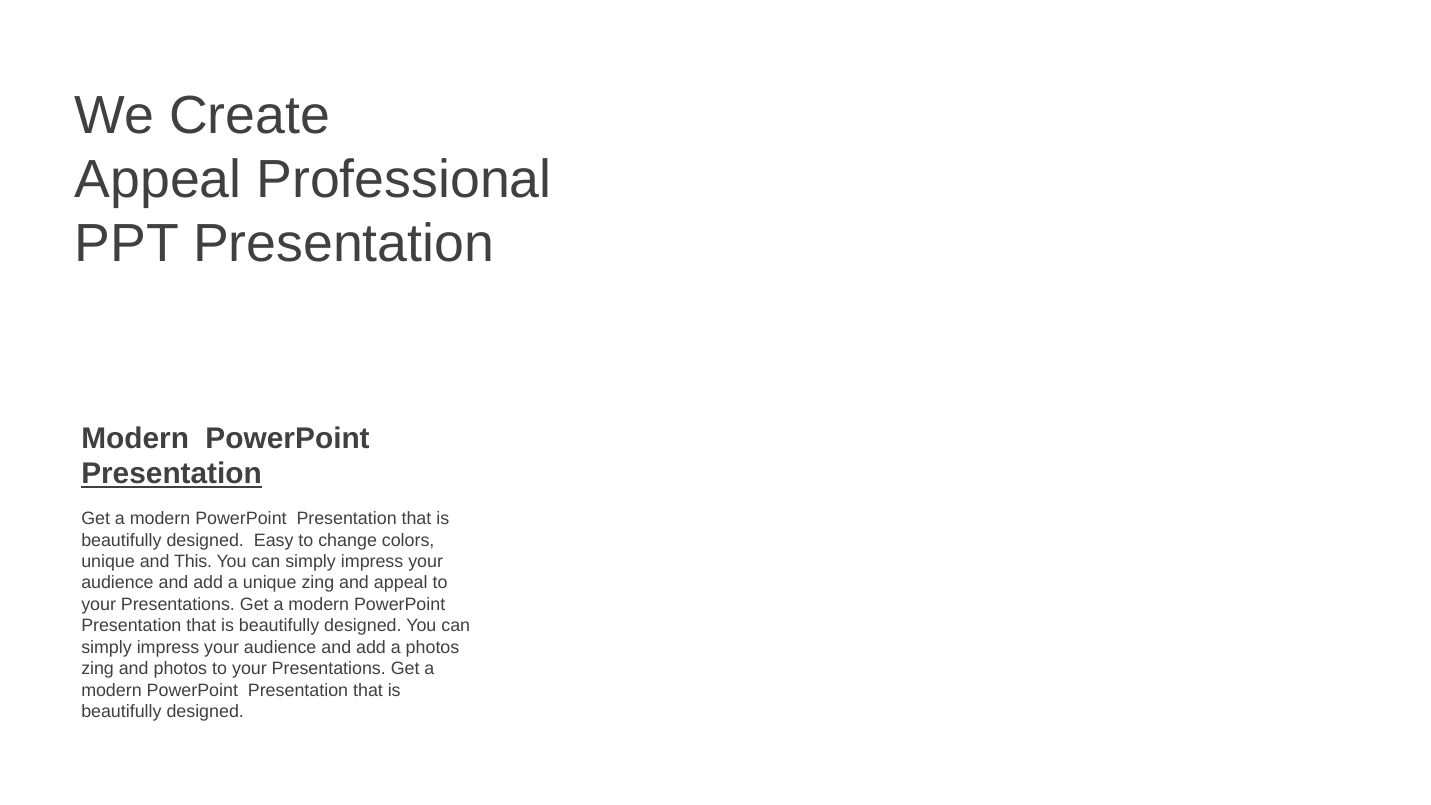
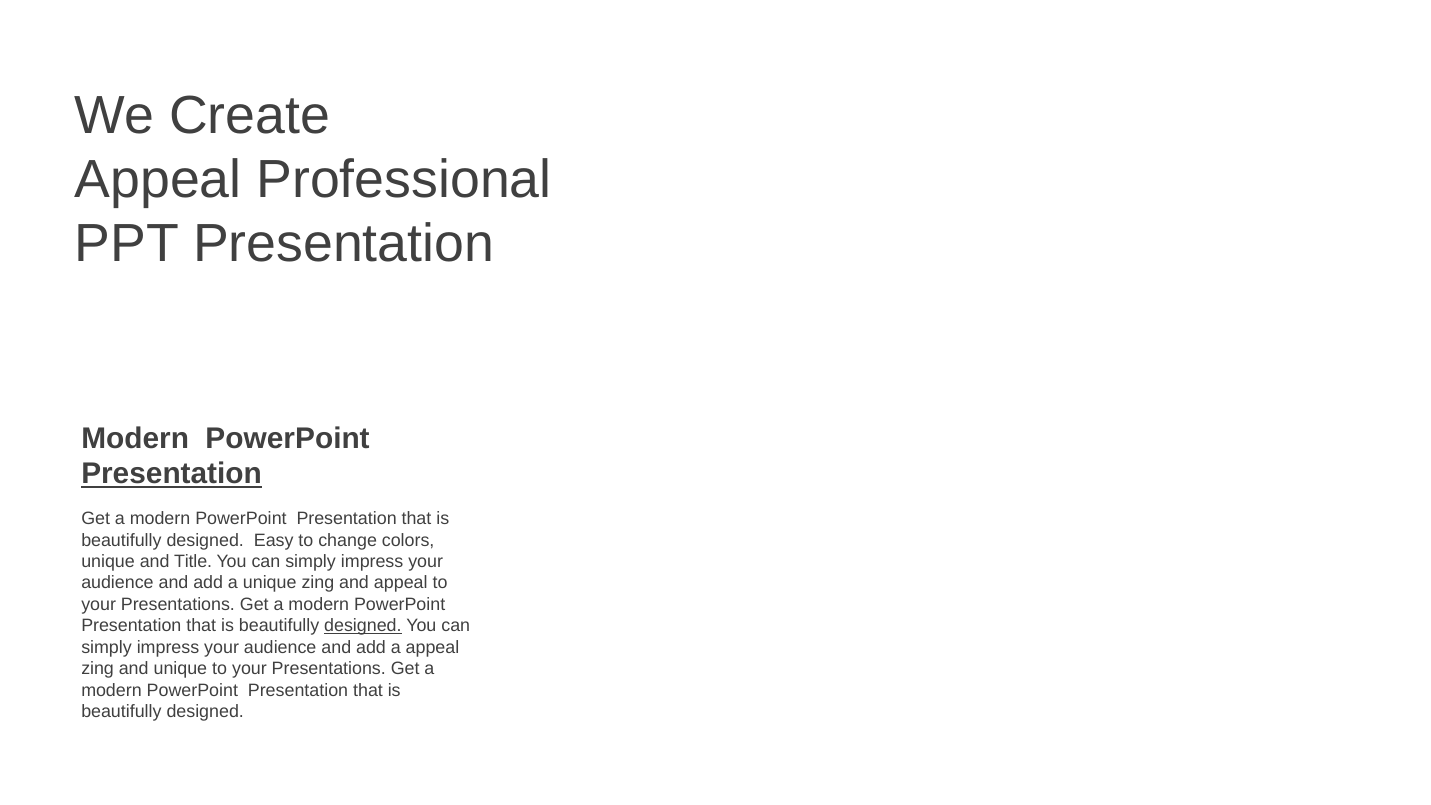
This: This -> Title (193, 562)
designed underline: none -> present (363, 626)
a photos: photos -> appeal (433, 647)
and photos: photos -> unique (180, 669)
